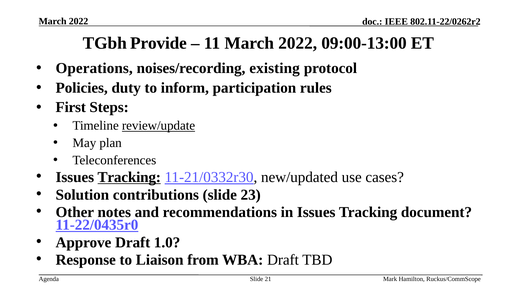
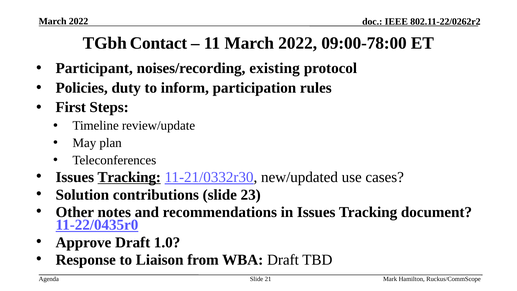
Provide: Provide -> Contact (158, 43)
09:00-13:00: 09:00-13:00 -> 09:00-78:00 (364, 43)
Operations: Operations -> Participant (94, 68)
review/update underline: present -> none (158, 126)
